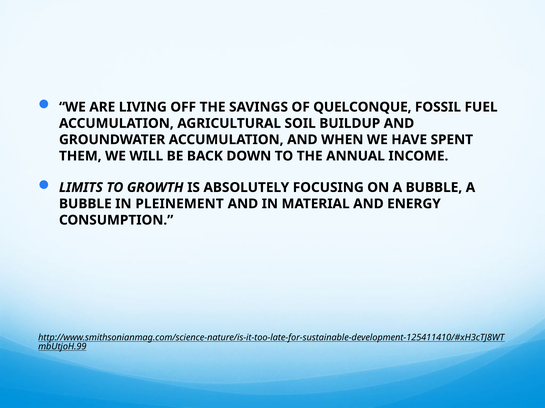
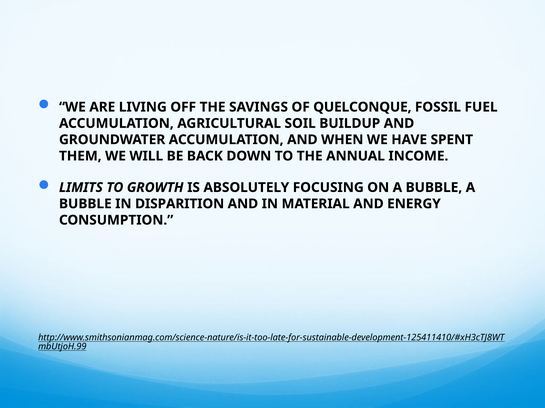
PLEINEMENT: PLEINEMENT -> DISPARITION (180, 204)
